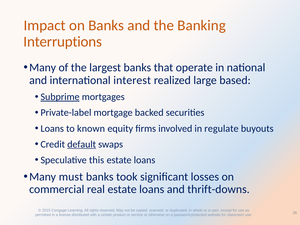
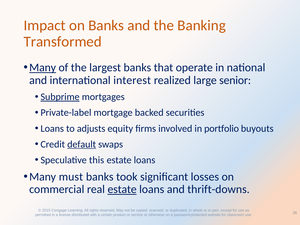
Interruptions: Interruptions -> Transformed (63, 42)
Many underline: none -> present (43, 68)
based: based -> senior (235, 80)
known: known -> adjusts (91, 128)
regulate: regulate -> portfolio (222, 128)
estate underline: none -> present (122, 189)
